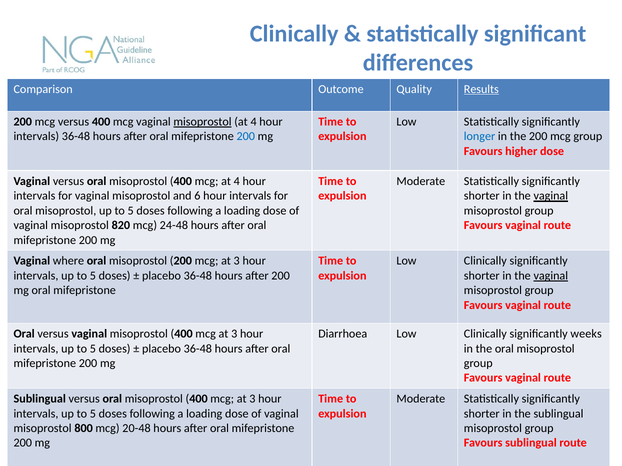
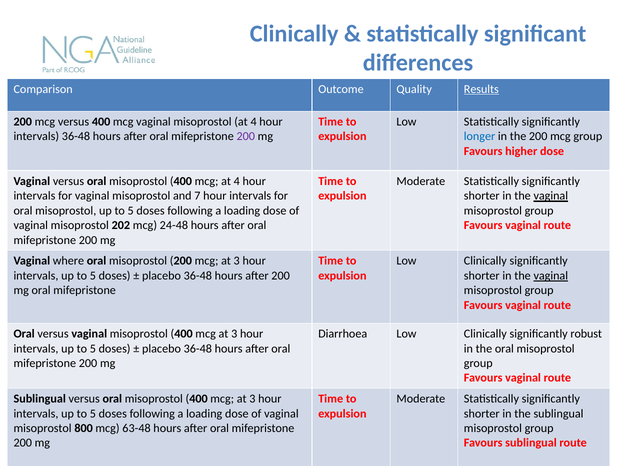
misoprostol underline: present -> none (203, 122)
200 colour: blue -> purple (246, 137)
6: 6 -> 7 (197, 196)
820: 820 -> 202 (121, 226)
weeks: weeks -> robust (586, 334)
20-48: 20-48 -> 63-48 (137, 429)
